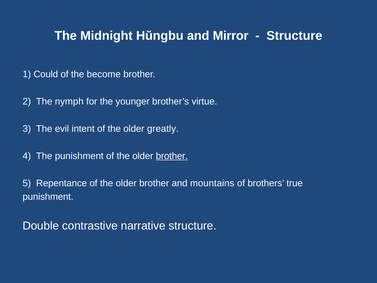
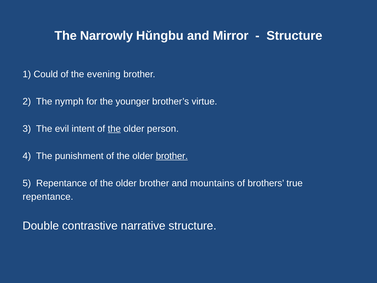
Midnight: Midnight -> Narrowly (106, 36)
become: become -> evening (104, 74)
the underline: none -> present (114, 129)
greatly: greatly -> person (163, 129)
punishment: punishment -> repentance (48, 197)
